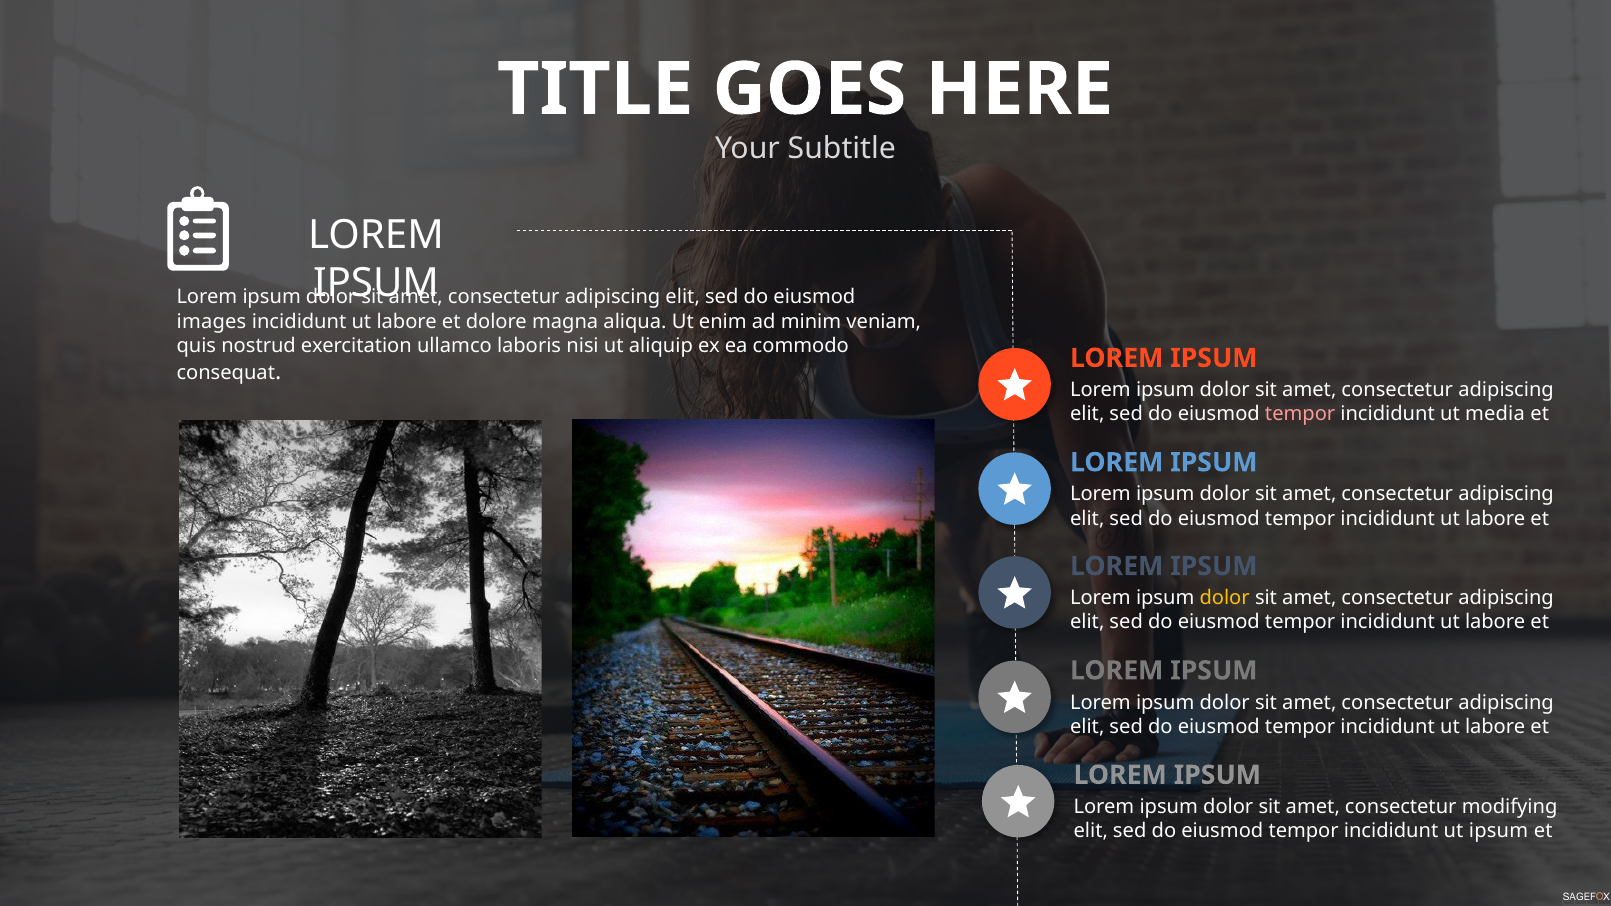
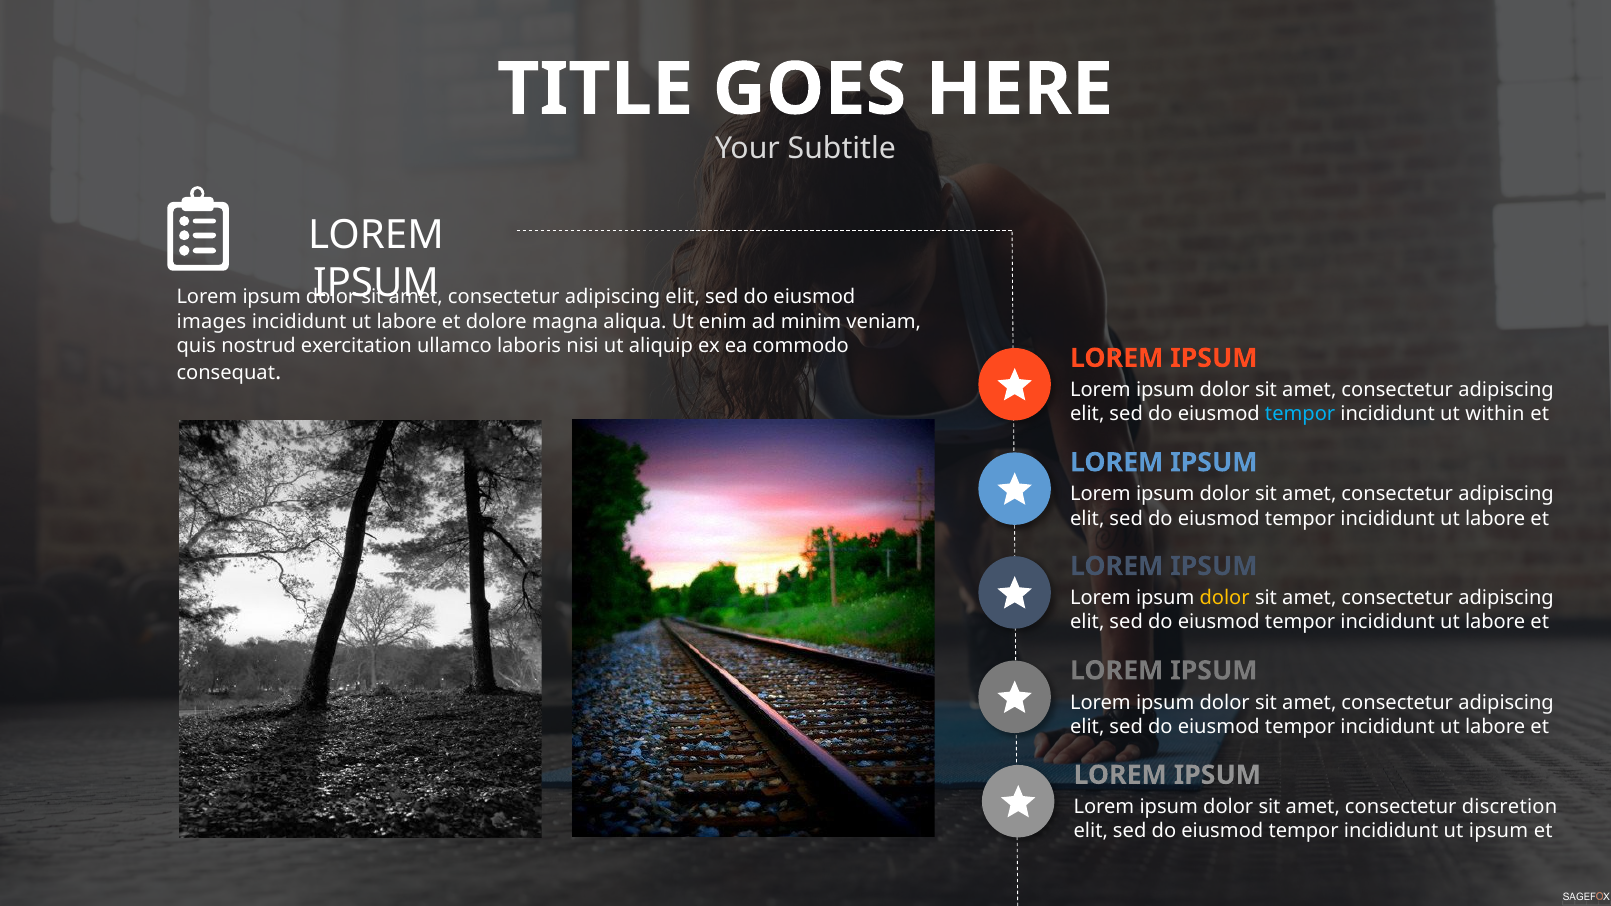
tempor colour: pink -> light blue (1300, 414)
media: media -> within (1495, 414)
modifying: modifying -> discretion (1510, 807)
